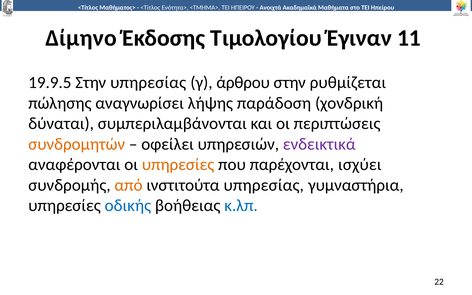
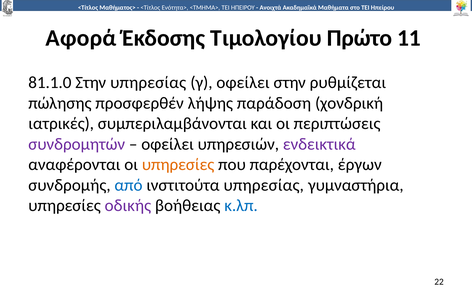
Δίμηνο: Δίμηνο -> Αφορά (81, 38)
Έγιναν: Έγιναν -> Πρώτο (359, 38)
19.9.5: 19.9.5 -> 81.1.0 (50, 83)
γ άρθρου: άρθρου -> οφείλει (243, 83)
αναγνωρίσει: αναγνωρίσει -> προσφερθέν (140, 103)
δύναται: δύναται -> ιατρικές (61, 124)
συνδρομητών colour: orange -> purple (77, 144)
ισχύει: ισχύει -> έργων (360, 165)
από colour: orange -> blue (128, 185)
οδικής colour: blue -> purple (128, 206)
